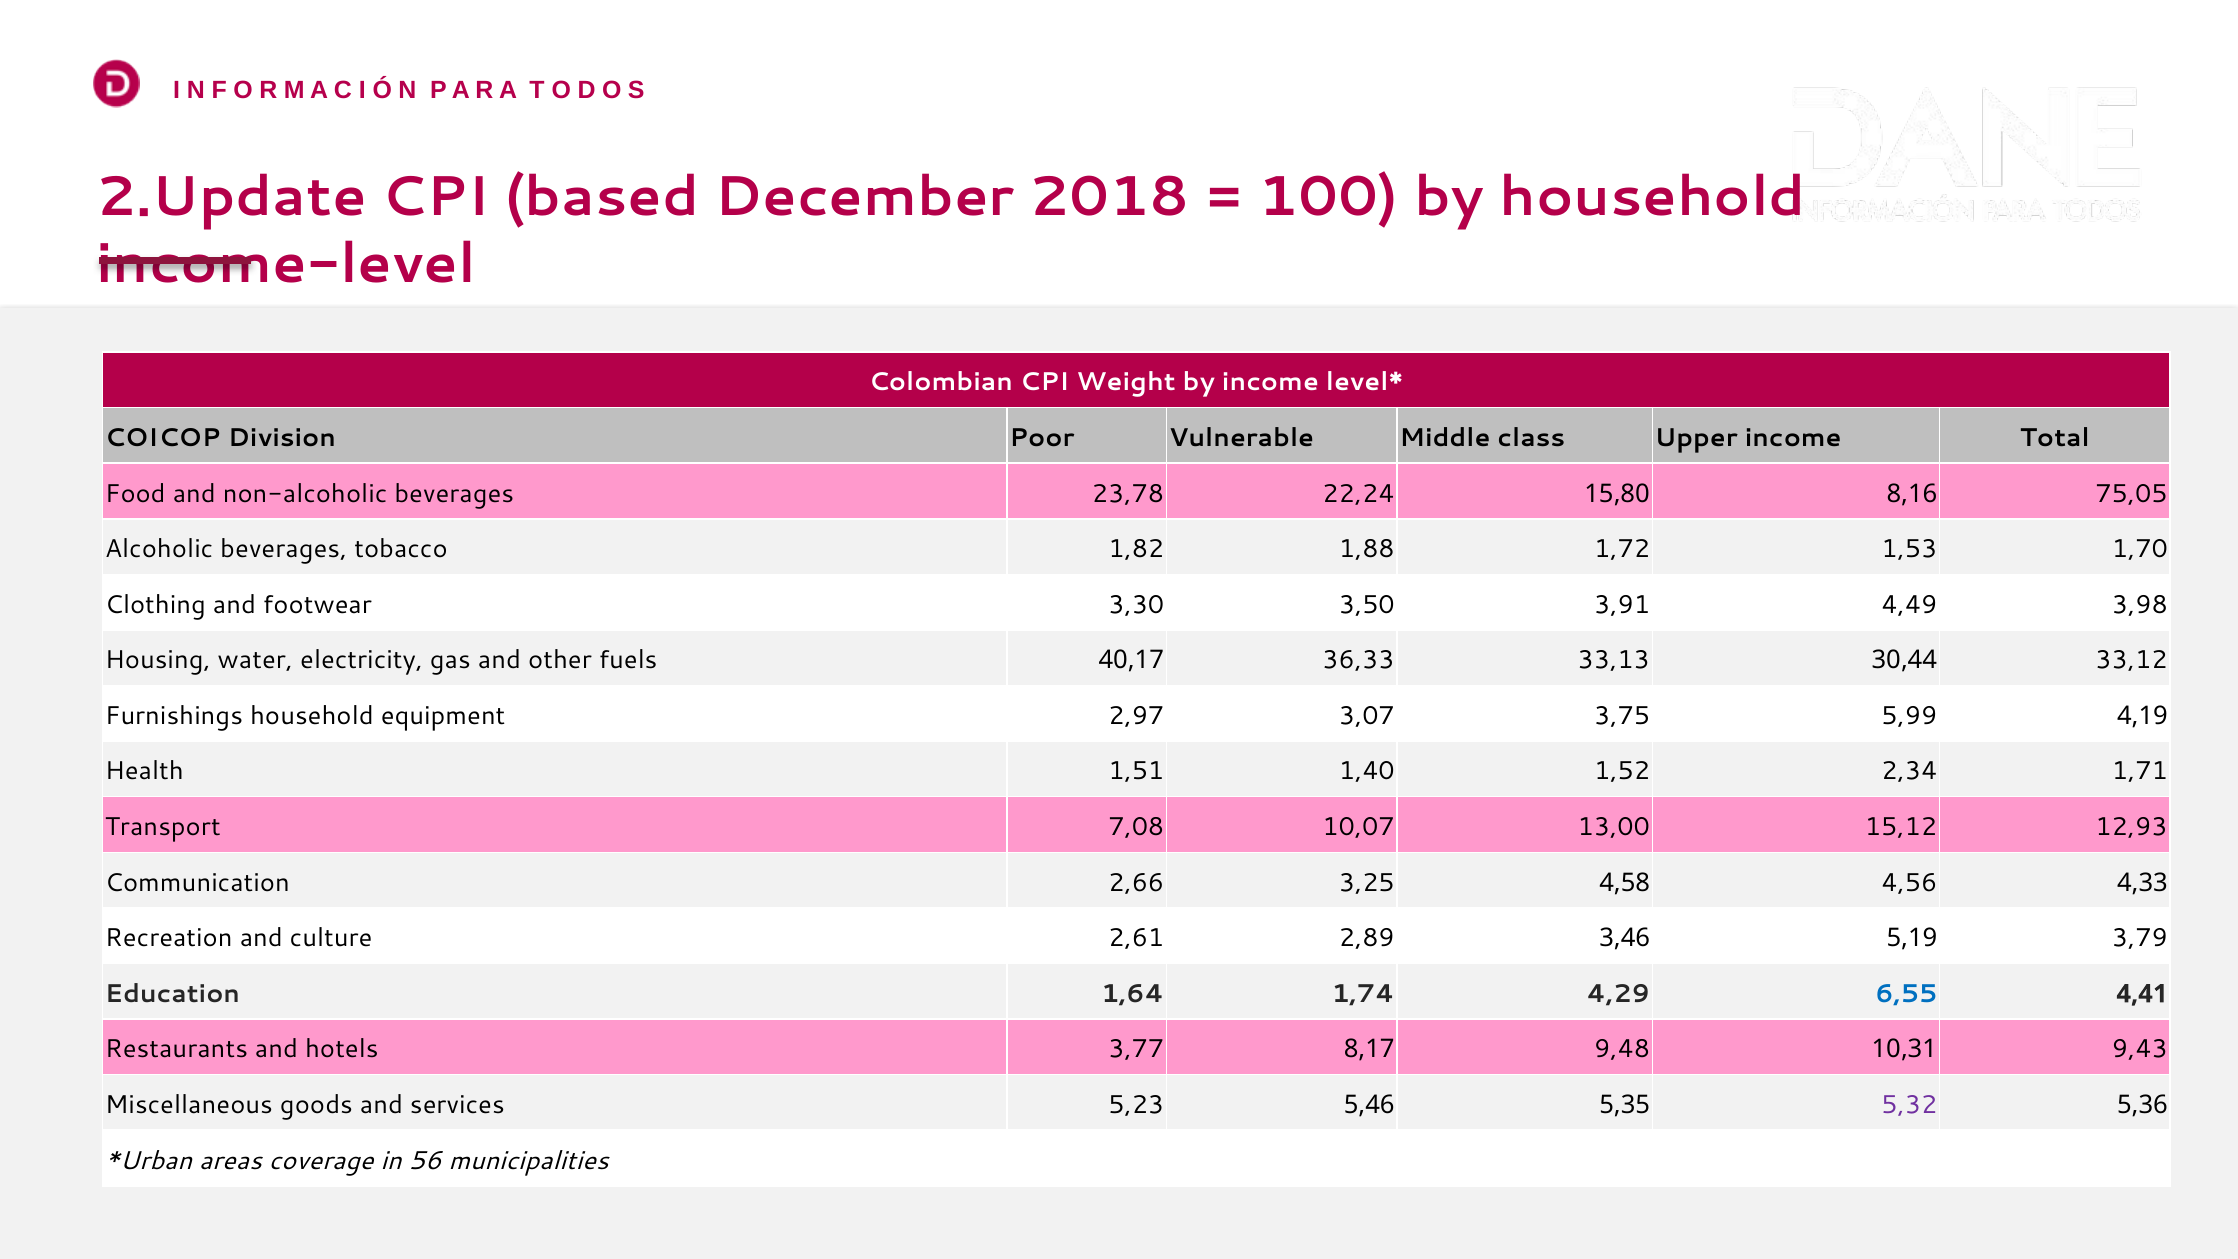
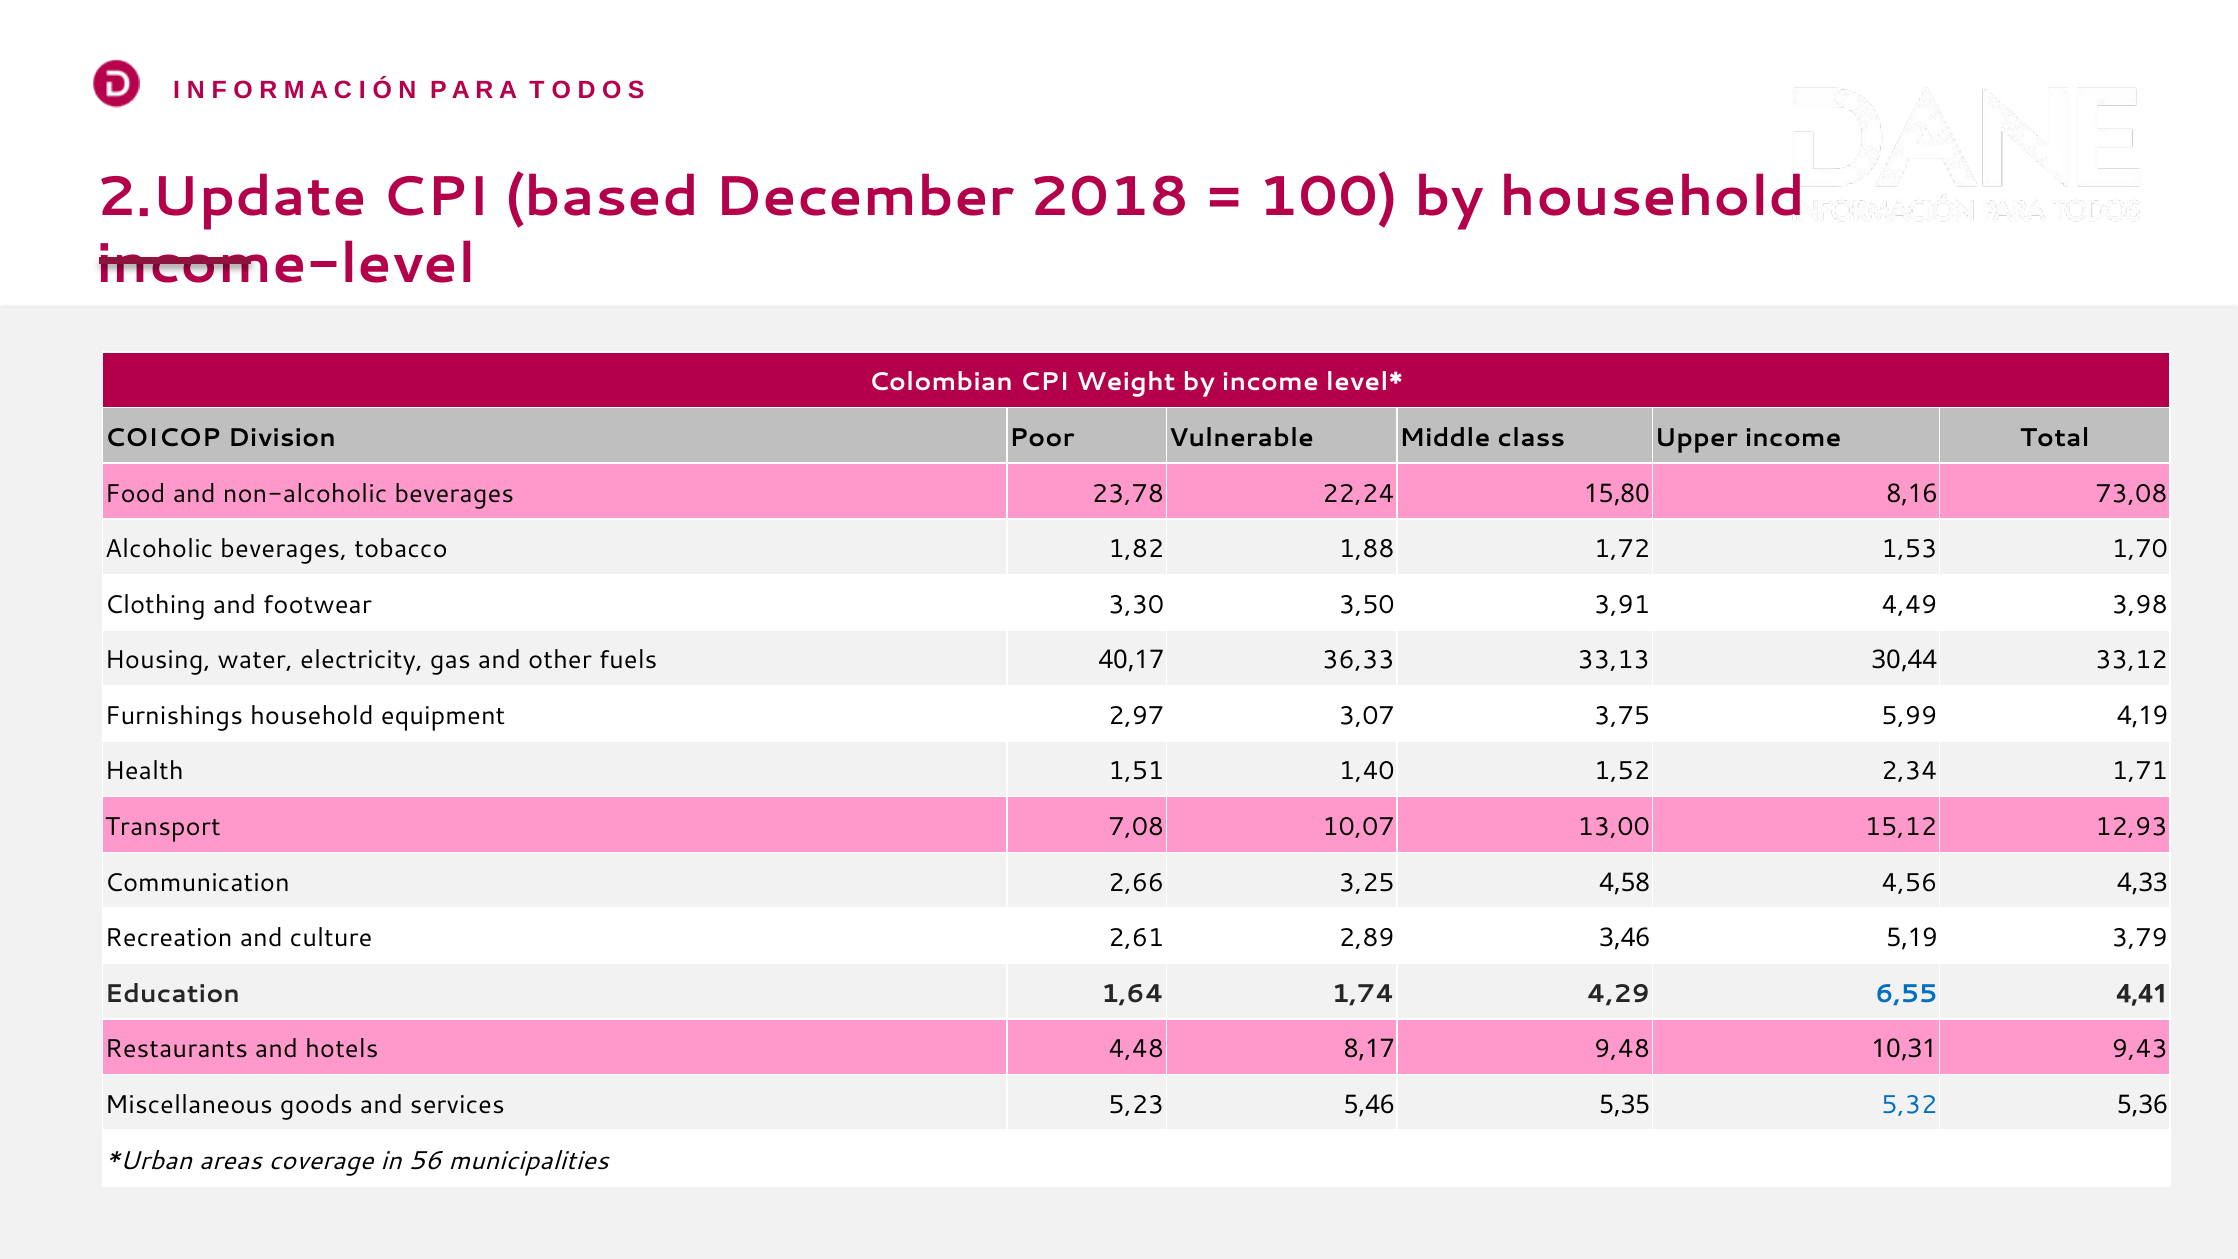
75,05: 75,05 -> 73,08 (2132, 494)
3,77: 3,77 -> 4,48 (1136, 1049)
5,32 colour: purple -> blue (1909, 1105)
